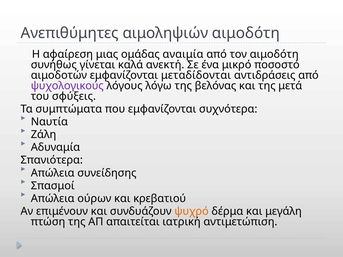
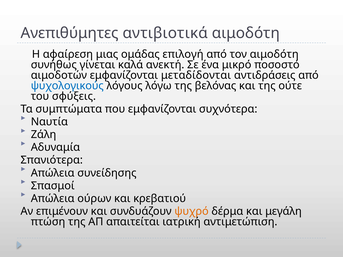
αιμοληψιών: αιμοληψιών -> αντιβιοτικά (165, 33)
αναιμία: αναιμία -> επιλογή (183, 54)
ψυχολογικούς colour: purple -> blue (67, 86)
μετά: μετά -> ούτε (290, 86)
